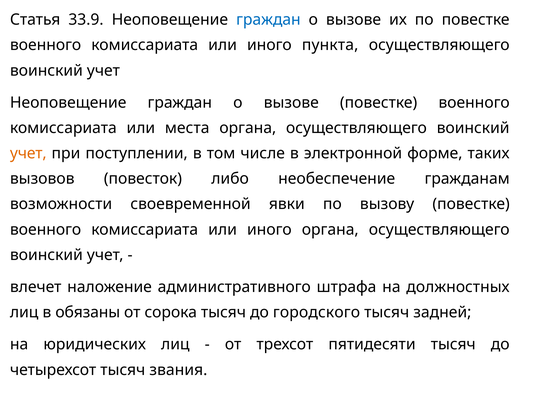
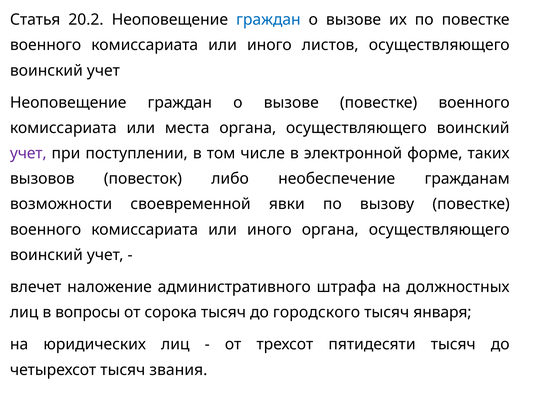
33.9: 33.9 -> 20.2 (86, 20)
пункта: пункта -> листов (330, 45)
учет colour: orange -> purple (28, 153)
обязаны: обязаны -> вопросы (88, 312)
задней: задней -> января (442, 312)
